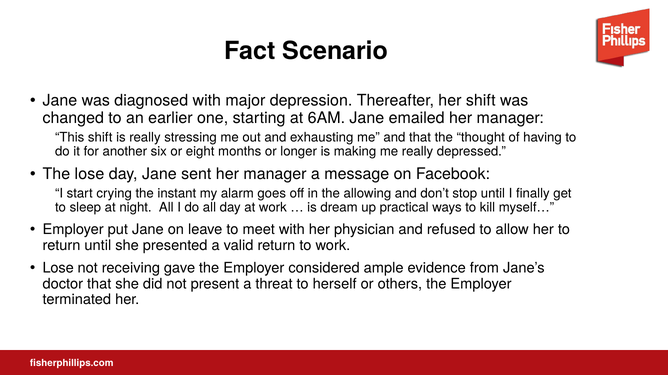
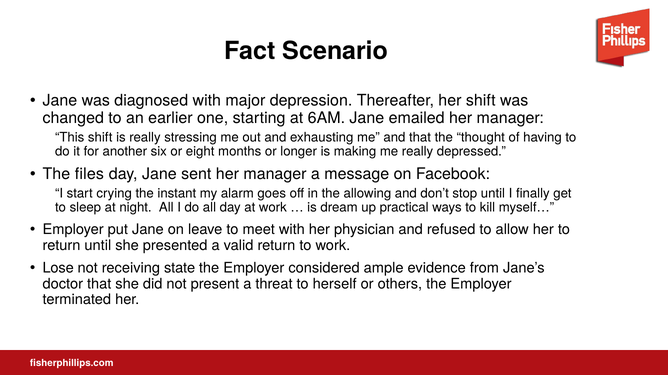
The lose: lose -> files (89, 174)
gave: gave -> state (180, 268)
